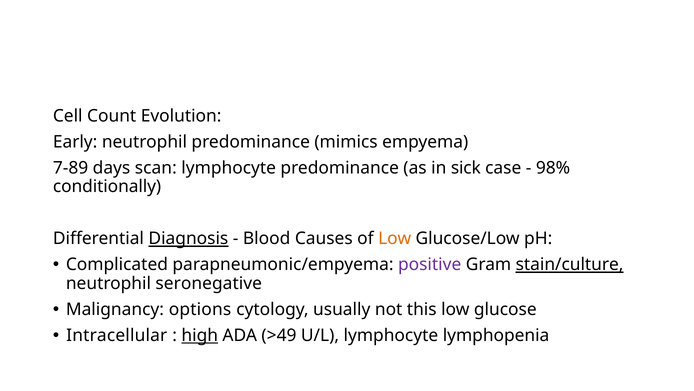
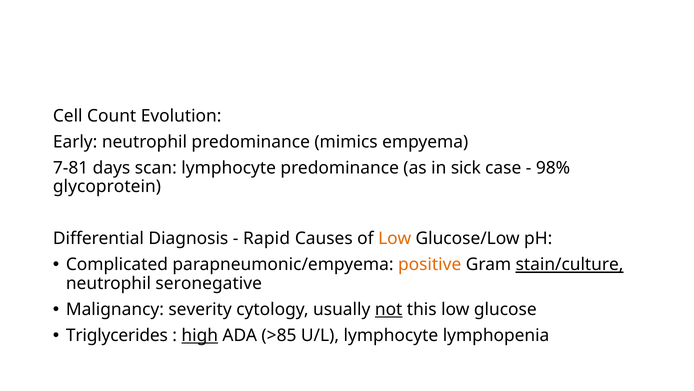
7-89: 7-89 -> 7-81 (71, 168)
conditionally: conditionally -> glycoprotein (107, 186)
Diagnosis underline: present -> none (188, 238)
Blood: Blood -> Rapid (267, 238)
positive colour: purple -> orange (430, 264)
options: options -> severity (200, 309)
not underline: none -> present (389, 309)
Intracellular: Intracellular -> Triglycerides (117, 335)
>49: >49 -> >85 (279, 335)
